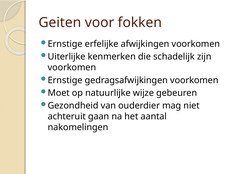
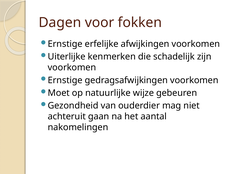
Geiten: Geiten -> Dagen (60, 22)
